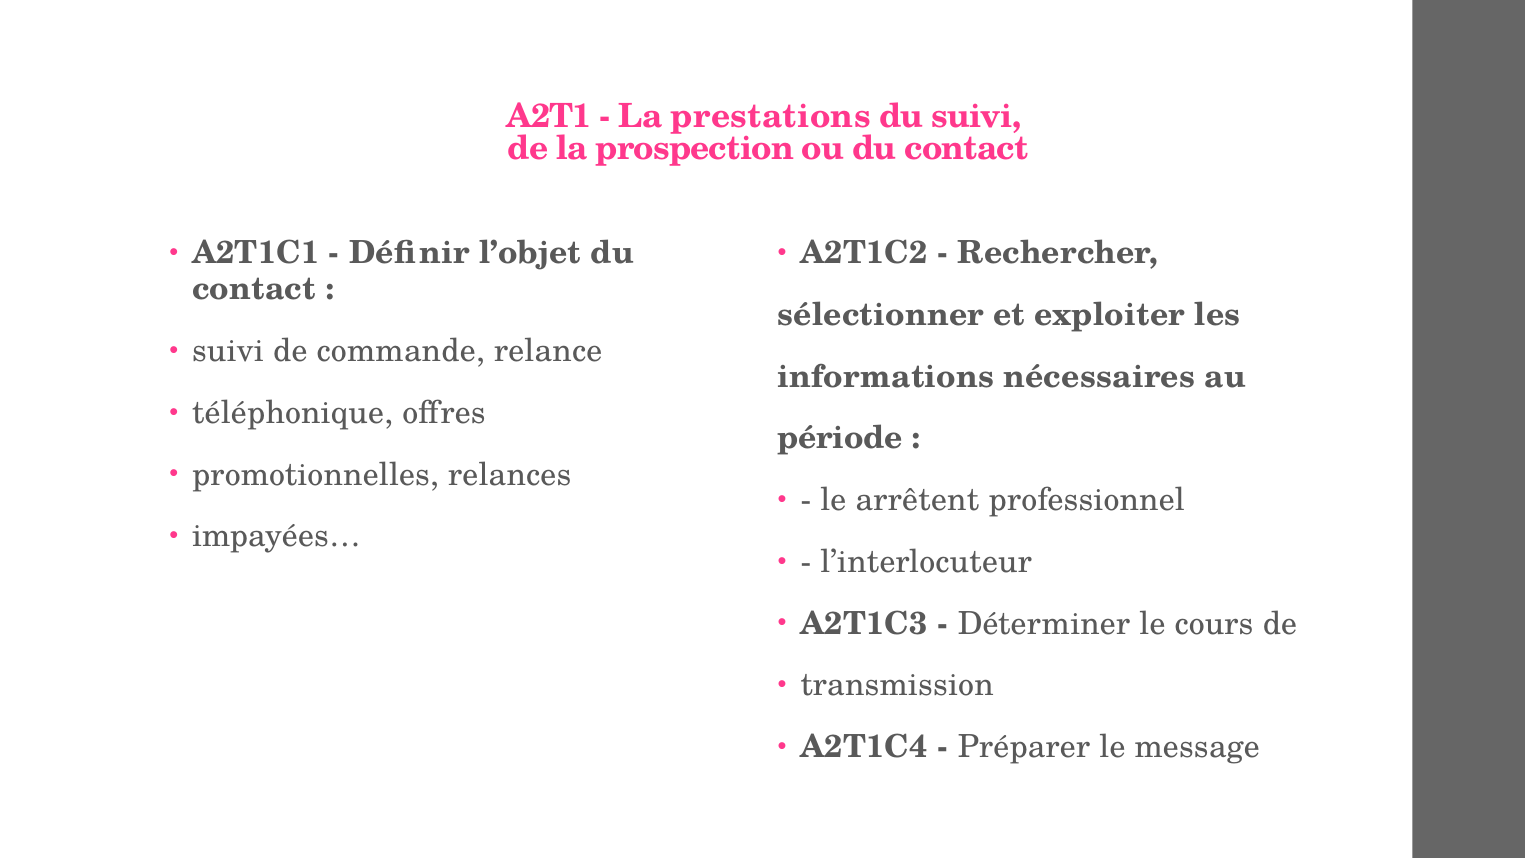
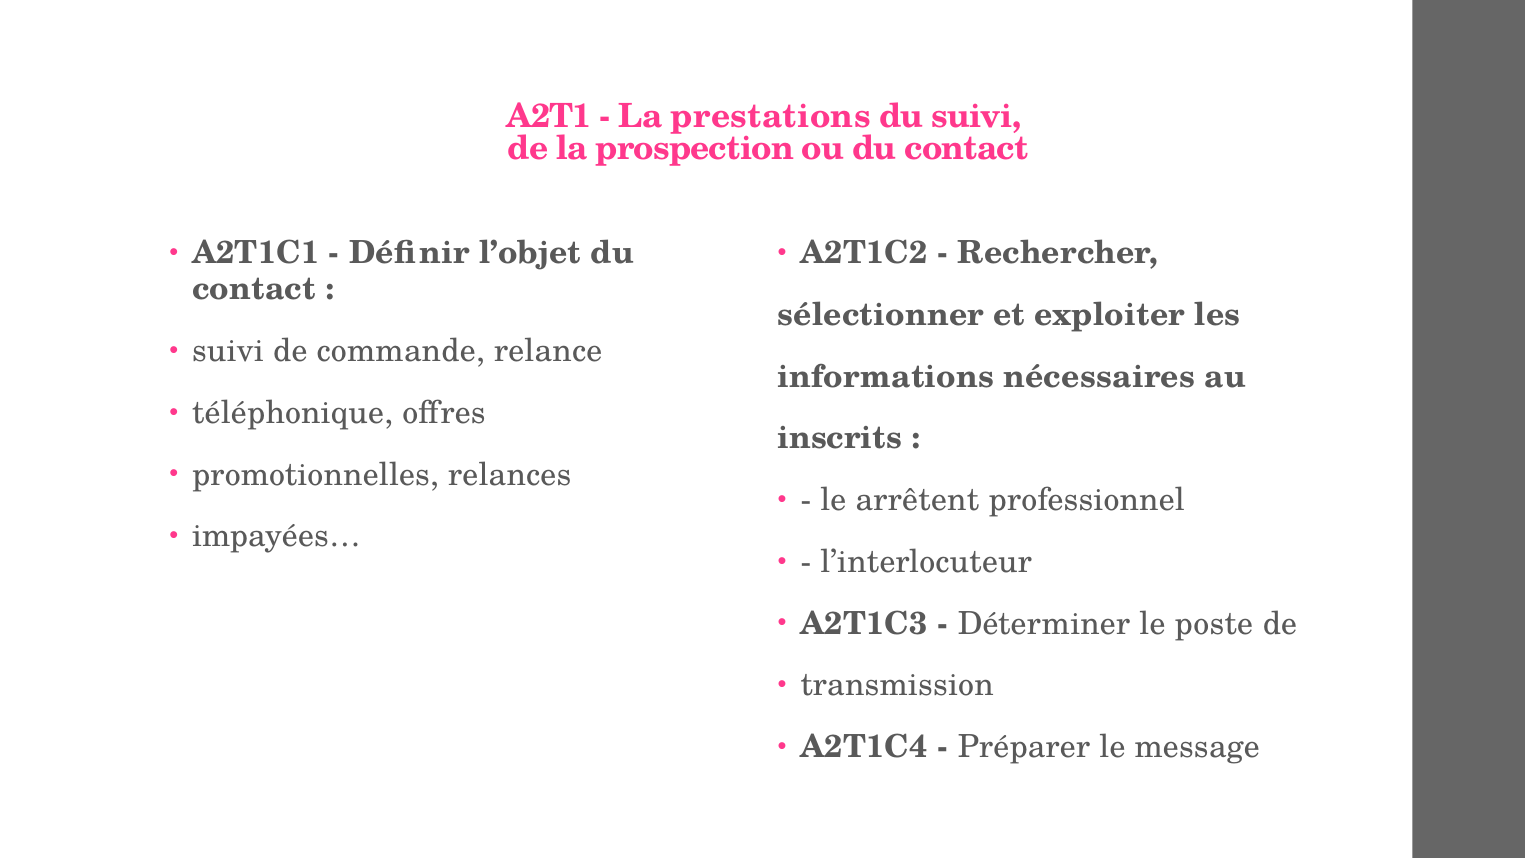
période: période -> inscrits (840, 438)
cours: cours -> poste (1214, 623)
